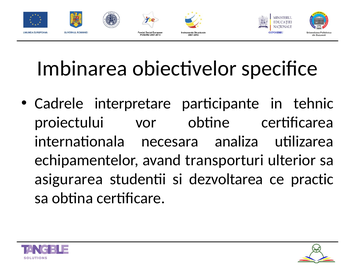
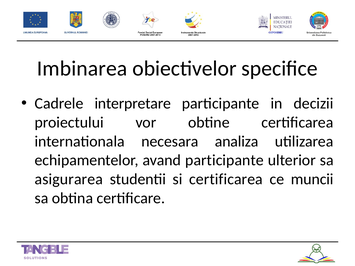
tehnic: tehnic -> decizii (314, 104)
avand transporturi: transporturi -> participante (224, 160)
si dezvoltarea: dezvoltarea -> certificarea (226, 179)
practic: practic -> muncii (312, 179)
